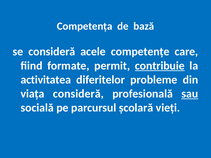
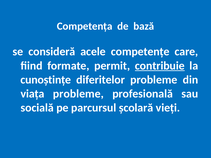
activitatea: activitatea -> cunoştinţe (46, 80)
viaţa consideră: consideră -> probleme (78, 94)
sau underline: present -> none (190, 94)
